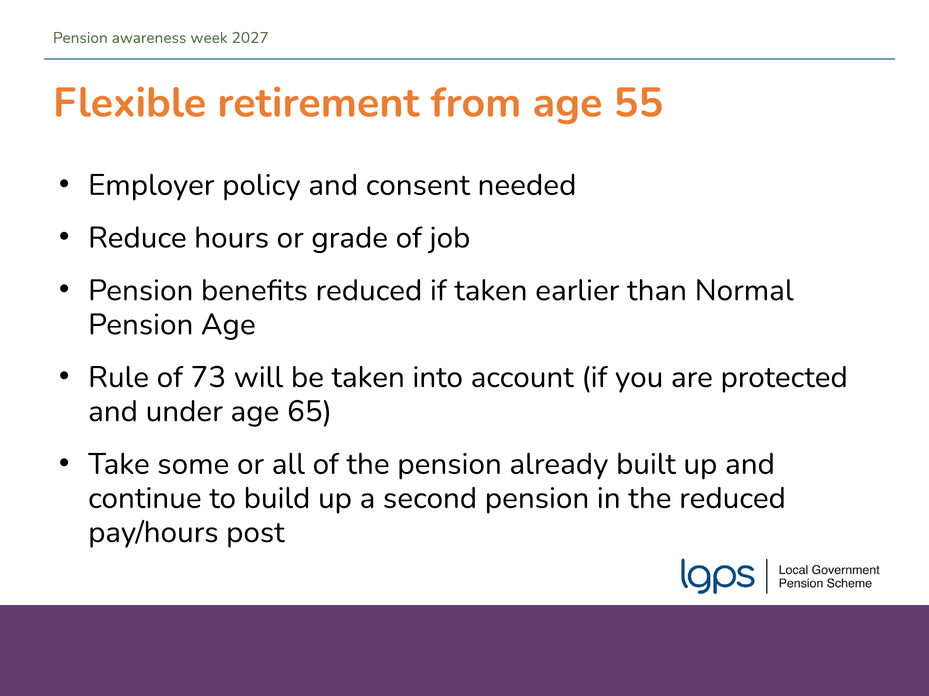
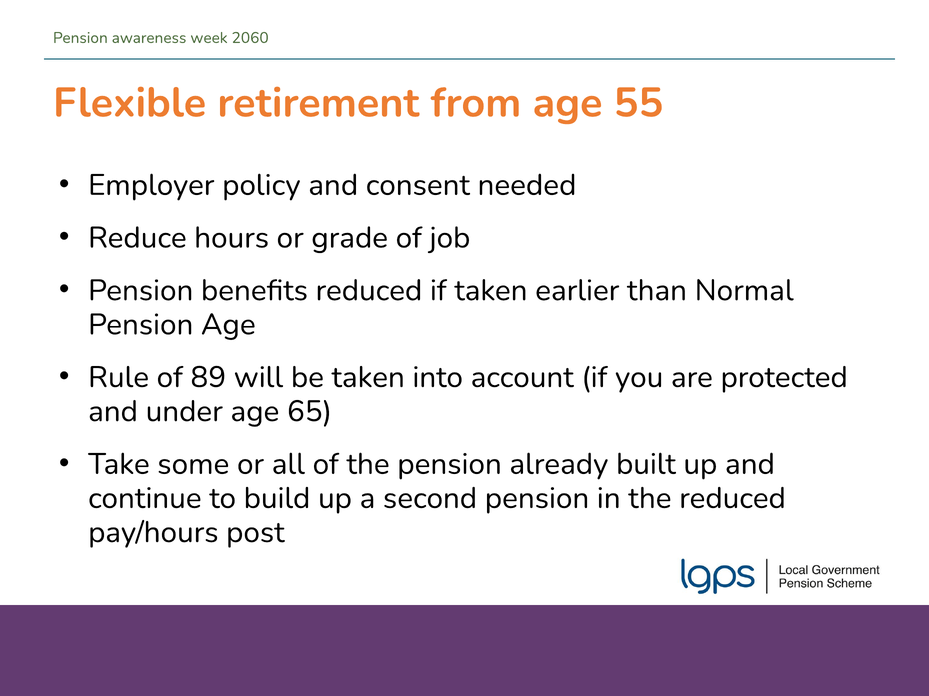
2027: 2027 -> 2060 (250, 38)
73: 73 -> 89 (208, 378)
